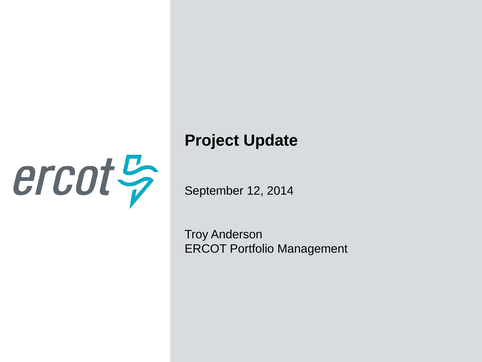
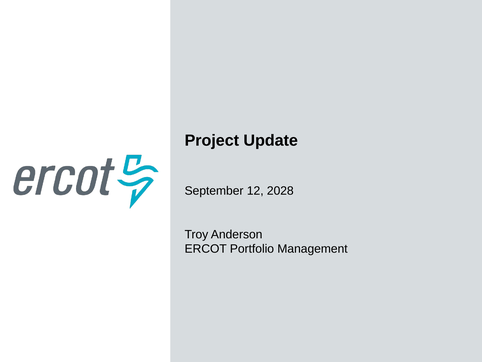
2014: 2014 -> 2028 (280, 191)
